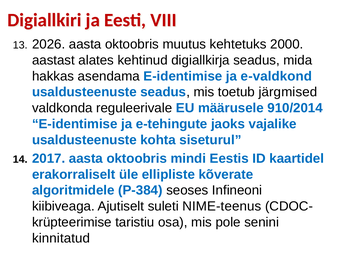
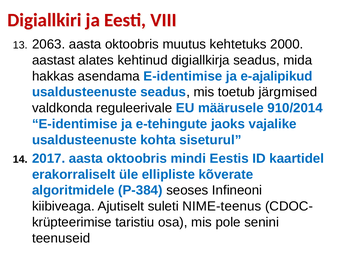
2026: 2026 -> 2063 (49, 44)
e-valdkond: e-valdkond -> e-ajalipikud (277, 76)
kinnitatud: kinnitatud -> teenuseid (61, 239)
